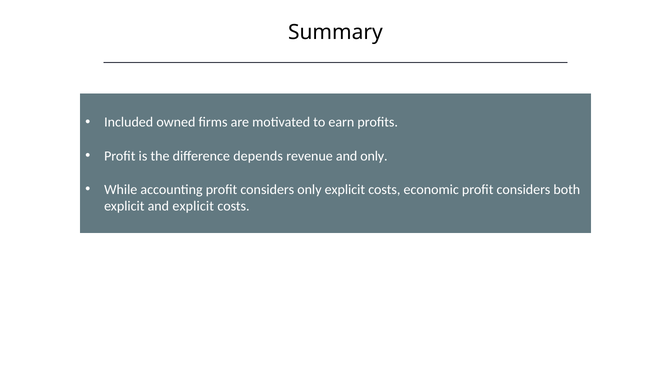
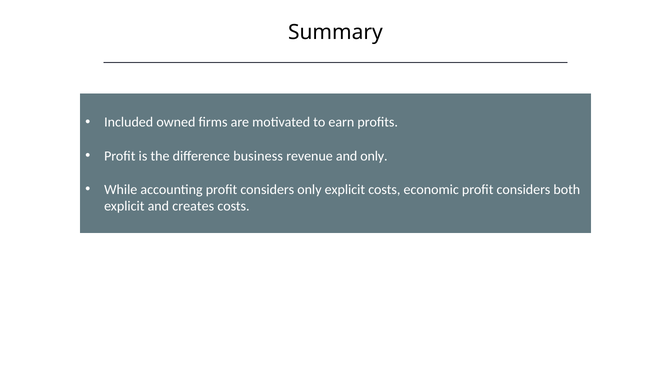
depends: depends -> business (258, 156)
and explicit: explicit -> creates (193, 206)
